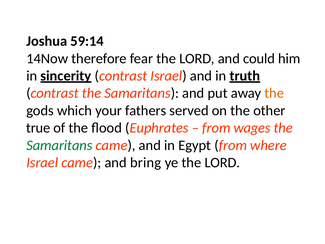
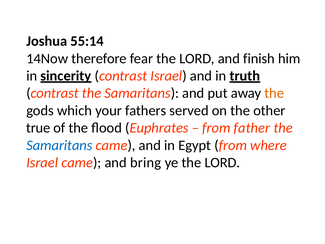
59:14: 59:14 -> 55:14 (87, 41)
could: could -> finish (259, 58)
wages: wages -> father (252, 128)
Samaritans colour: green -> blue (59, 145)
